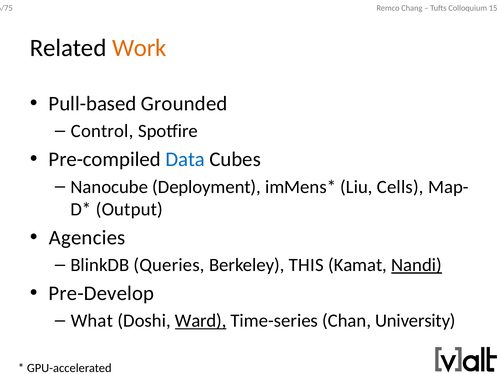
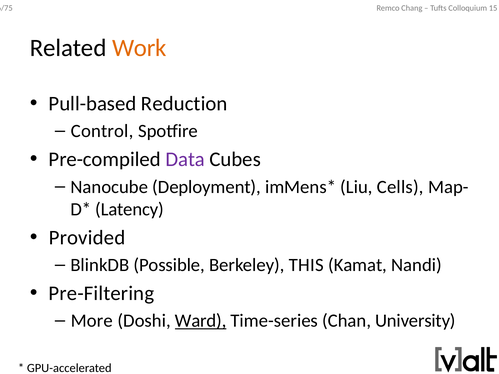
Grounded: Grounded -> Reduction (184, 104)
Data colour: blue -> purple (185, 160)
Output: Output -> Latency (130, 209)
Agencies: Agencies -> Provided (87, 238)
Queries: Queries -> Possible (169, 265)
Nandi underline: present -> none (417, 265)
Pre-Develop: Pre-Develop -> Pre-Filtering (101, 293)
What: What -> More (92, 321)
